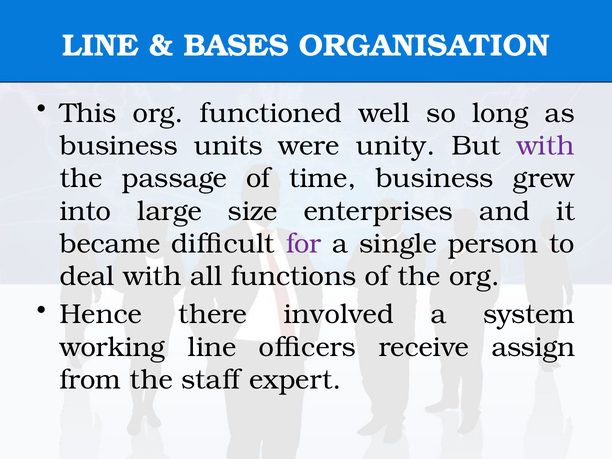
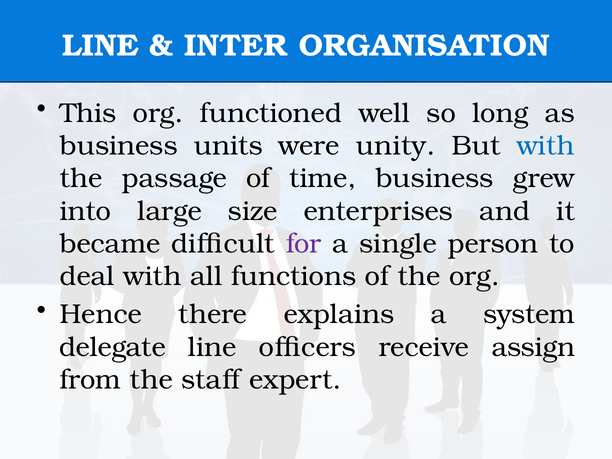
BASES: BASES -> INTER (236, 45)
with colour: purple -> blue (546, 146)
involved: involved -> explains (339, 314)
working: working -> delegate (113, 347)
